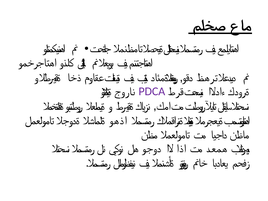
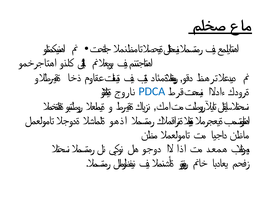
PDCA colour: purple -> blue (152, 91)
